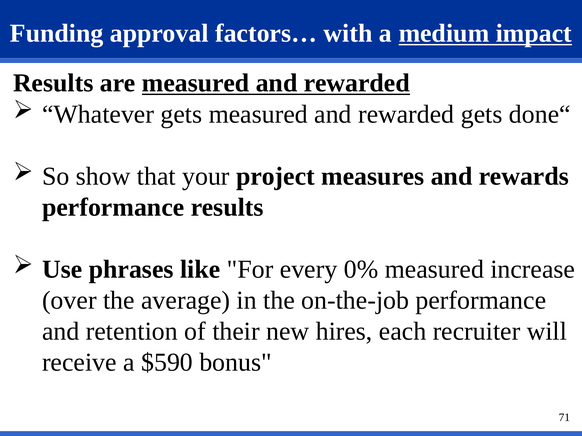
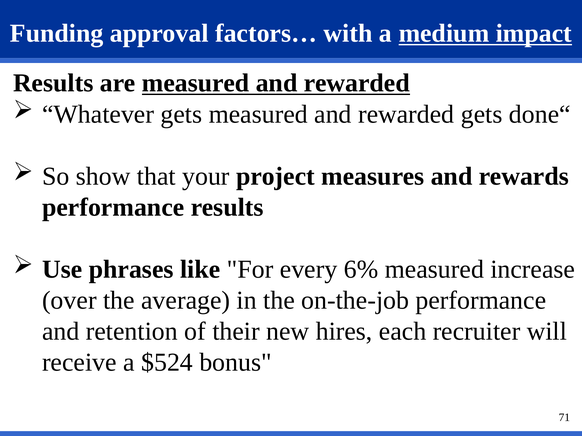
0%: 0% -> 6% (361, 270)
$590: $590 -> $524 (167, 363)
